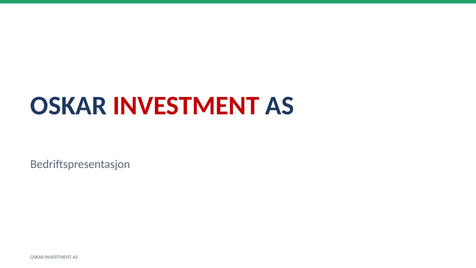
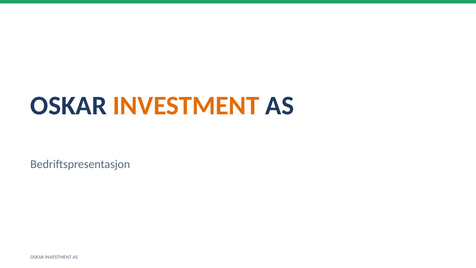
INVESTMENT colour: red -> orange (186, 106)
